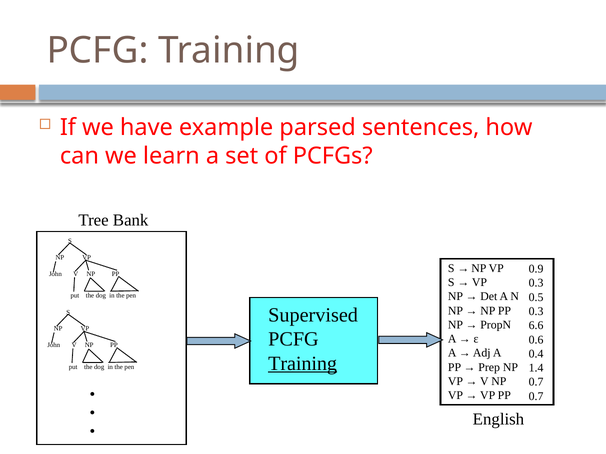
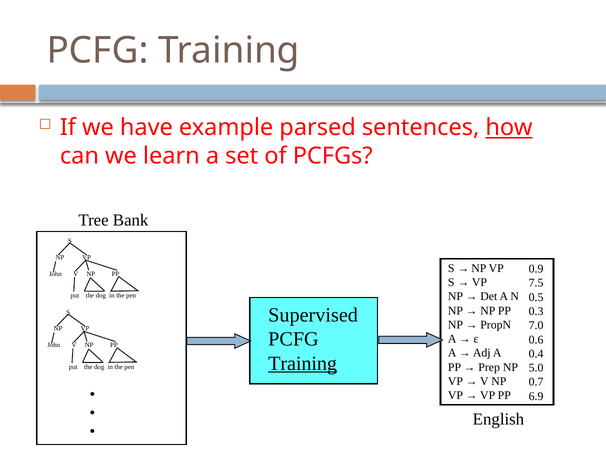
how underline: none -> present (509, 128)
0.3: 0.3 -> 7.5 (536, 283)
6.6: 6.6 -> 7.0 (536, 326)
1.4: 1.4 -> 5.0 (536, 368)
0.7: 0.7 -> 6.9 (536, 397)
